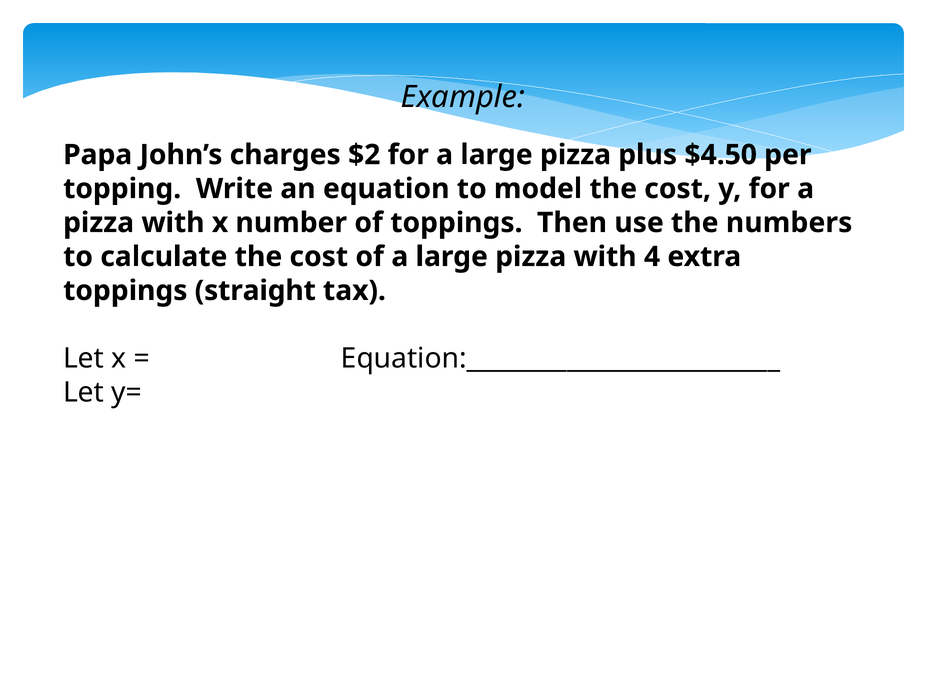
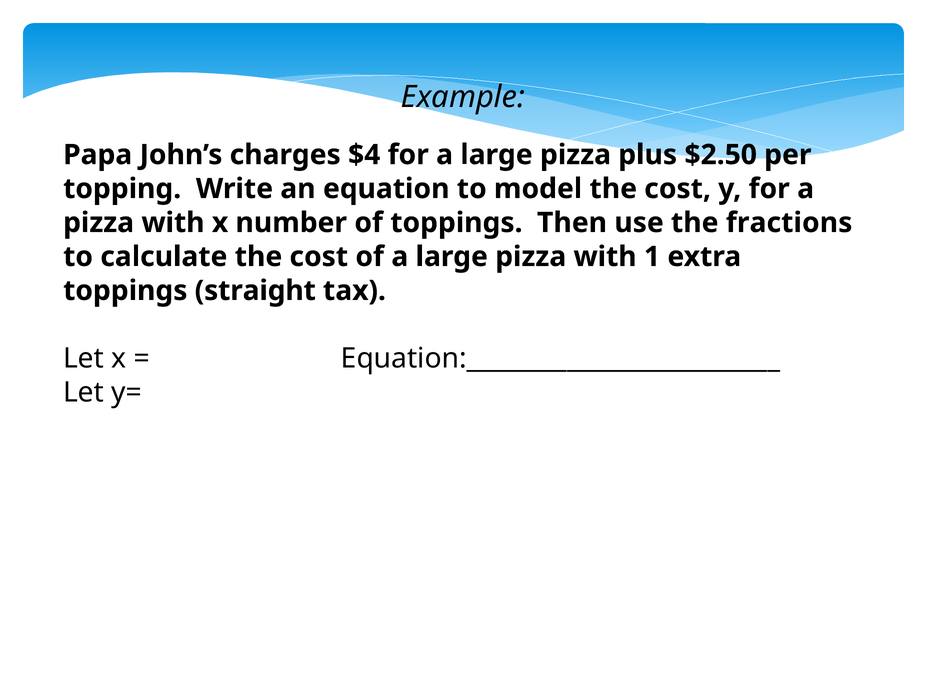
$2: $2 -> $4 (364, 155)
$4.50: $4.50 -> $2.50 (721, 155)
numbers: numbers -> fractions (789, 223)
4: 4 -> 1 (652, 257)
